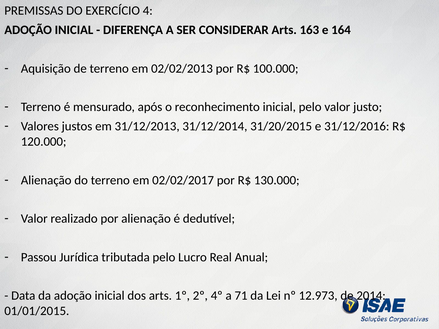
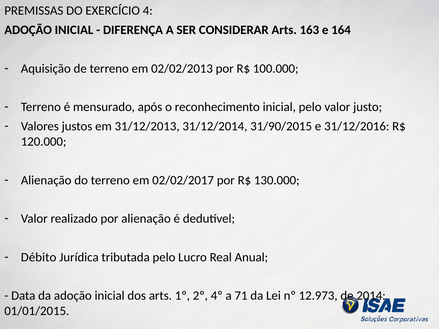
31/20/2015: 31/20/2015 -> 31/90/2015 (281, 126)
Passou: Passou -> Débito (39, 257)
